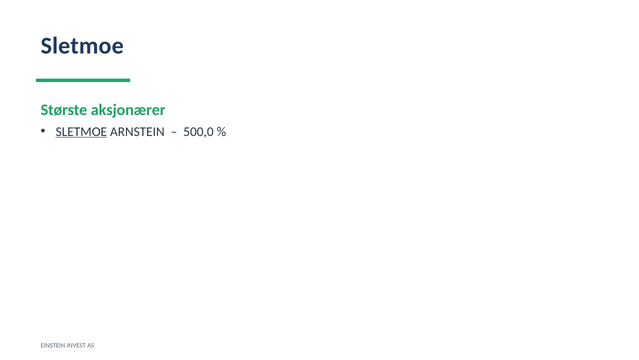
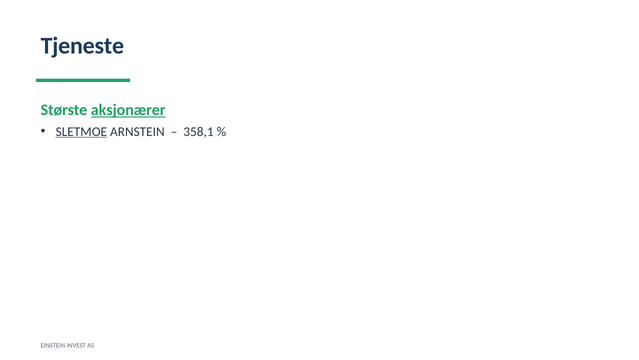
Sletmoe: Sletmoe -> Tjeneste (82, 46)
aksjonærer underline: none -> present (128, 110)
500,0: 500,0 -> 358,1 (198, 131)
